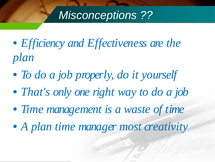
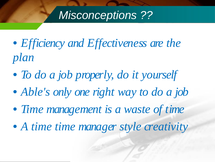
That's: That's -> Able's (36, 91)
A plan: plan -> time (42, 126)
most: most -> style (130, 126)
